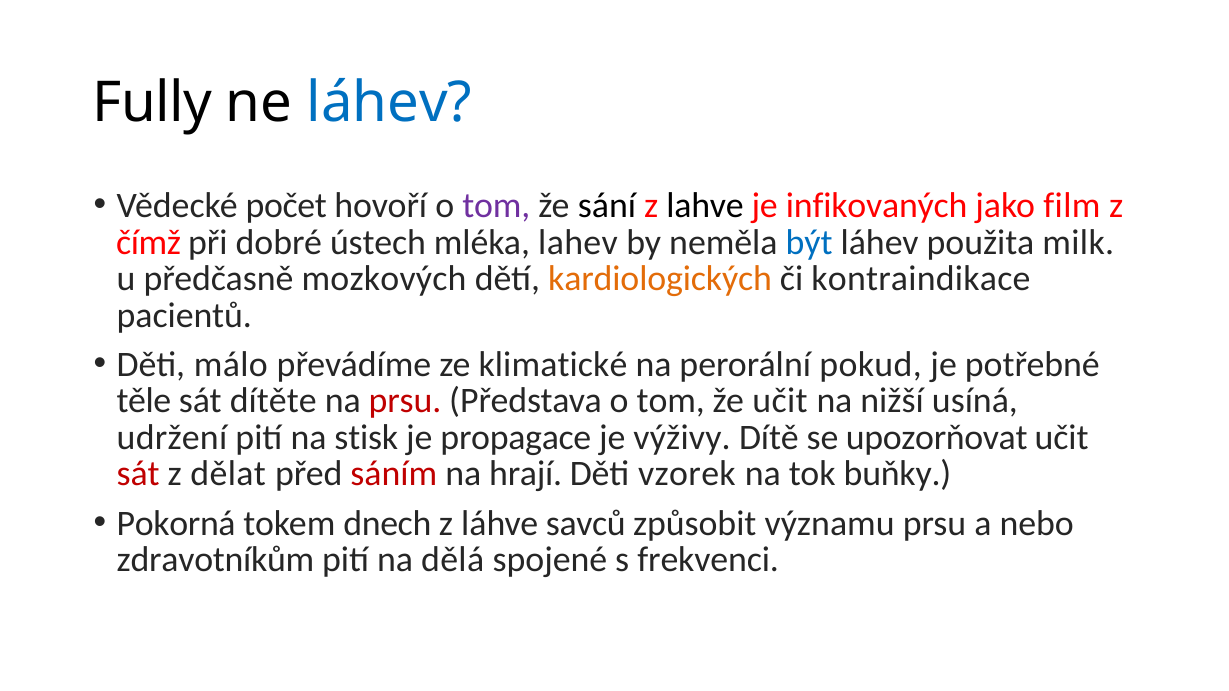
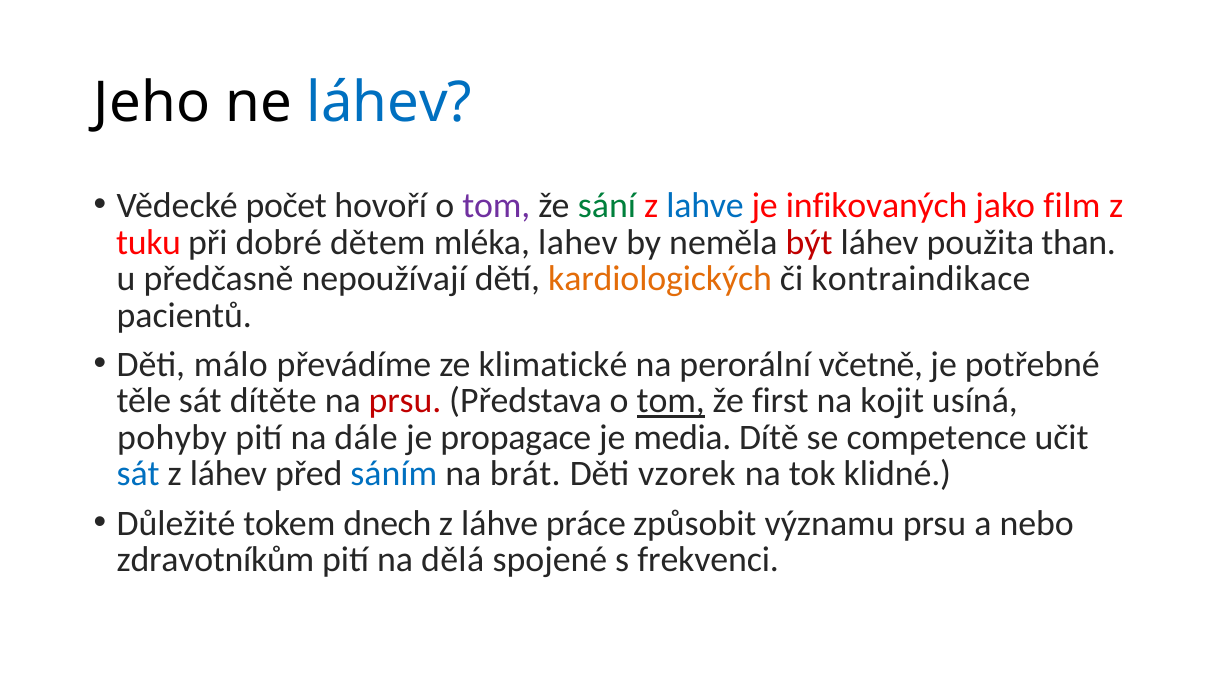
Fully: Fully -> Jeho (152, 103)
sání colour: black -> green (607, 206)
lahve colour: black -> blue (705, 206)
čímž: čímž -> tuku (149, 242)
ústech: ústech -> dětem (378, 242)
být colour: blue -> red (809, 242)
milk: milk -> than (1079, 242)
mozkových: mozkových -> nepoužívají (384, 279)
pokud: pokud -> včetně (871, 365)
tom underline: none -> present (671, 401)
že učit: učit -> first (780, 401)
nižší: nižší -> kojit (892, 401)
udržení: udržení -> pohyby (172, 438)
stisk: stisk -> dále (366, 438)
výživy: výživy -> media (682, 438)
upozorňovat: upozorňovat -> competence (937, 438)
sát colour: red -> blue (138, 474)
z dělat: dělat -> láhev (229, 474)
sáním colour: red -> blue (394, 474)
hrají: hrají -> brát (525, 474)
buňky: buňky -> klidné (897, 474)
Pokorná: Pokorná -> Důležité (176, 524)
savců: savců -> práce (586, 524)
